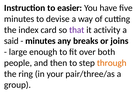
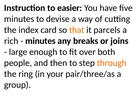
that colour: purple -> orange (77, 30)
activity: activity -> parcels (107, 30)
said: said -> rich (11, 41)
